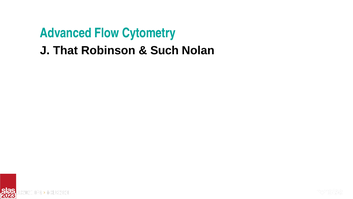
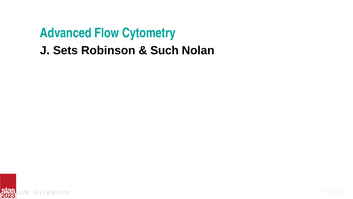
That: That -> Sets (65, 50)
